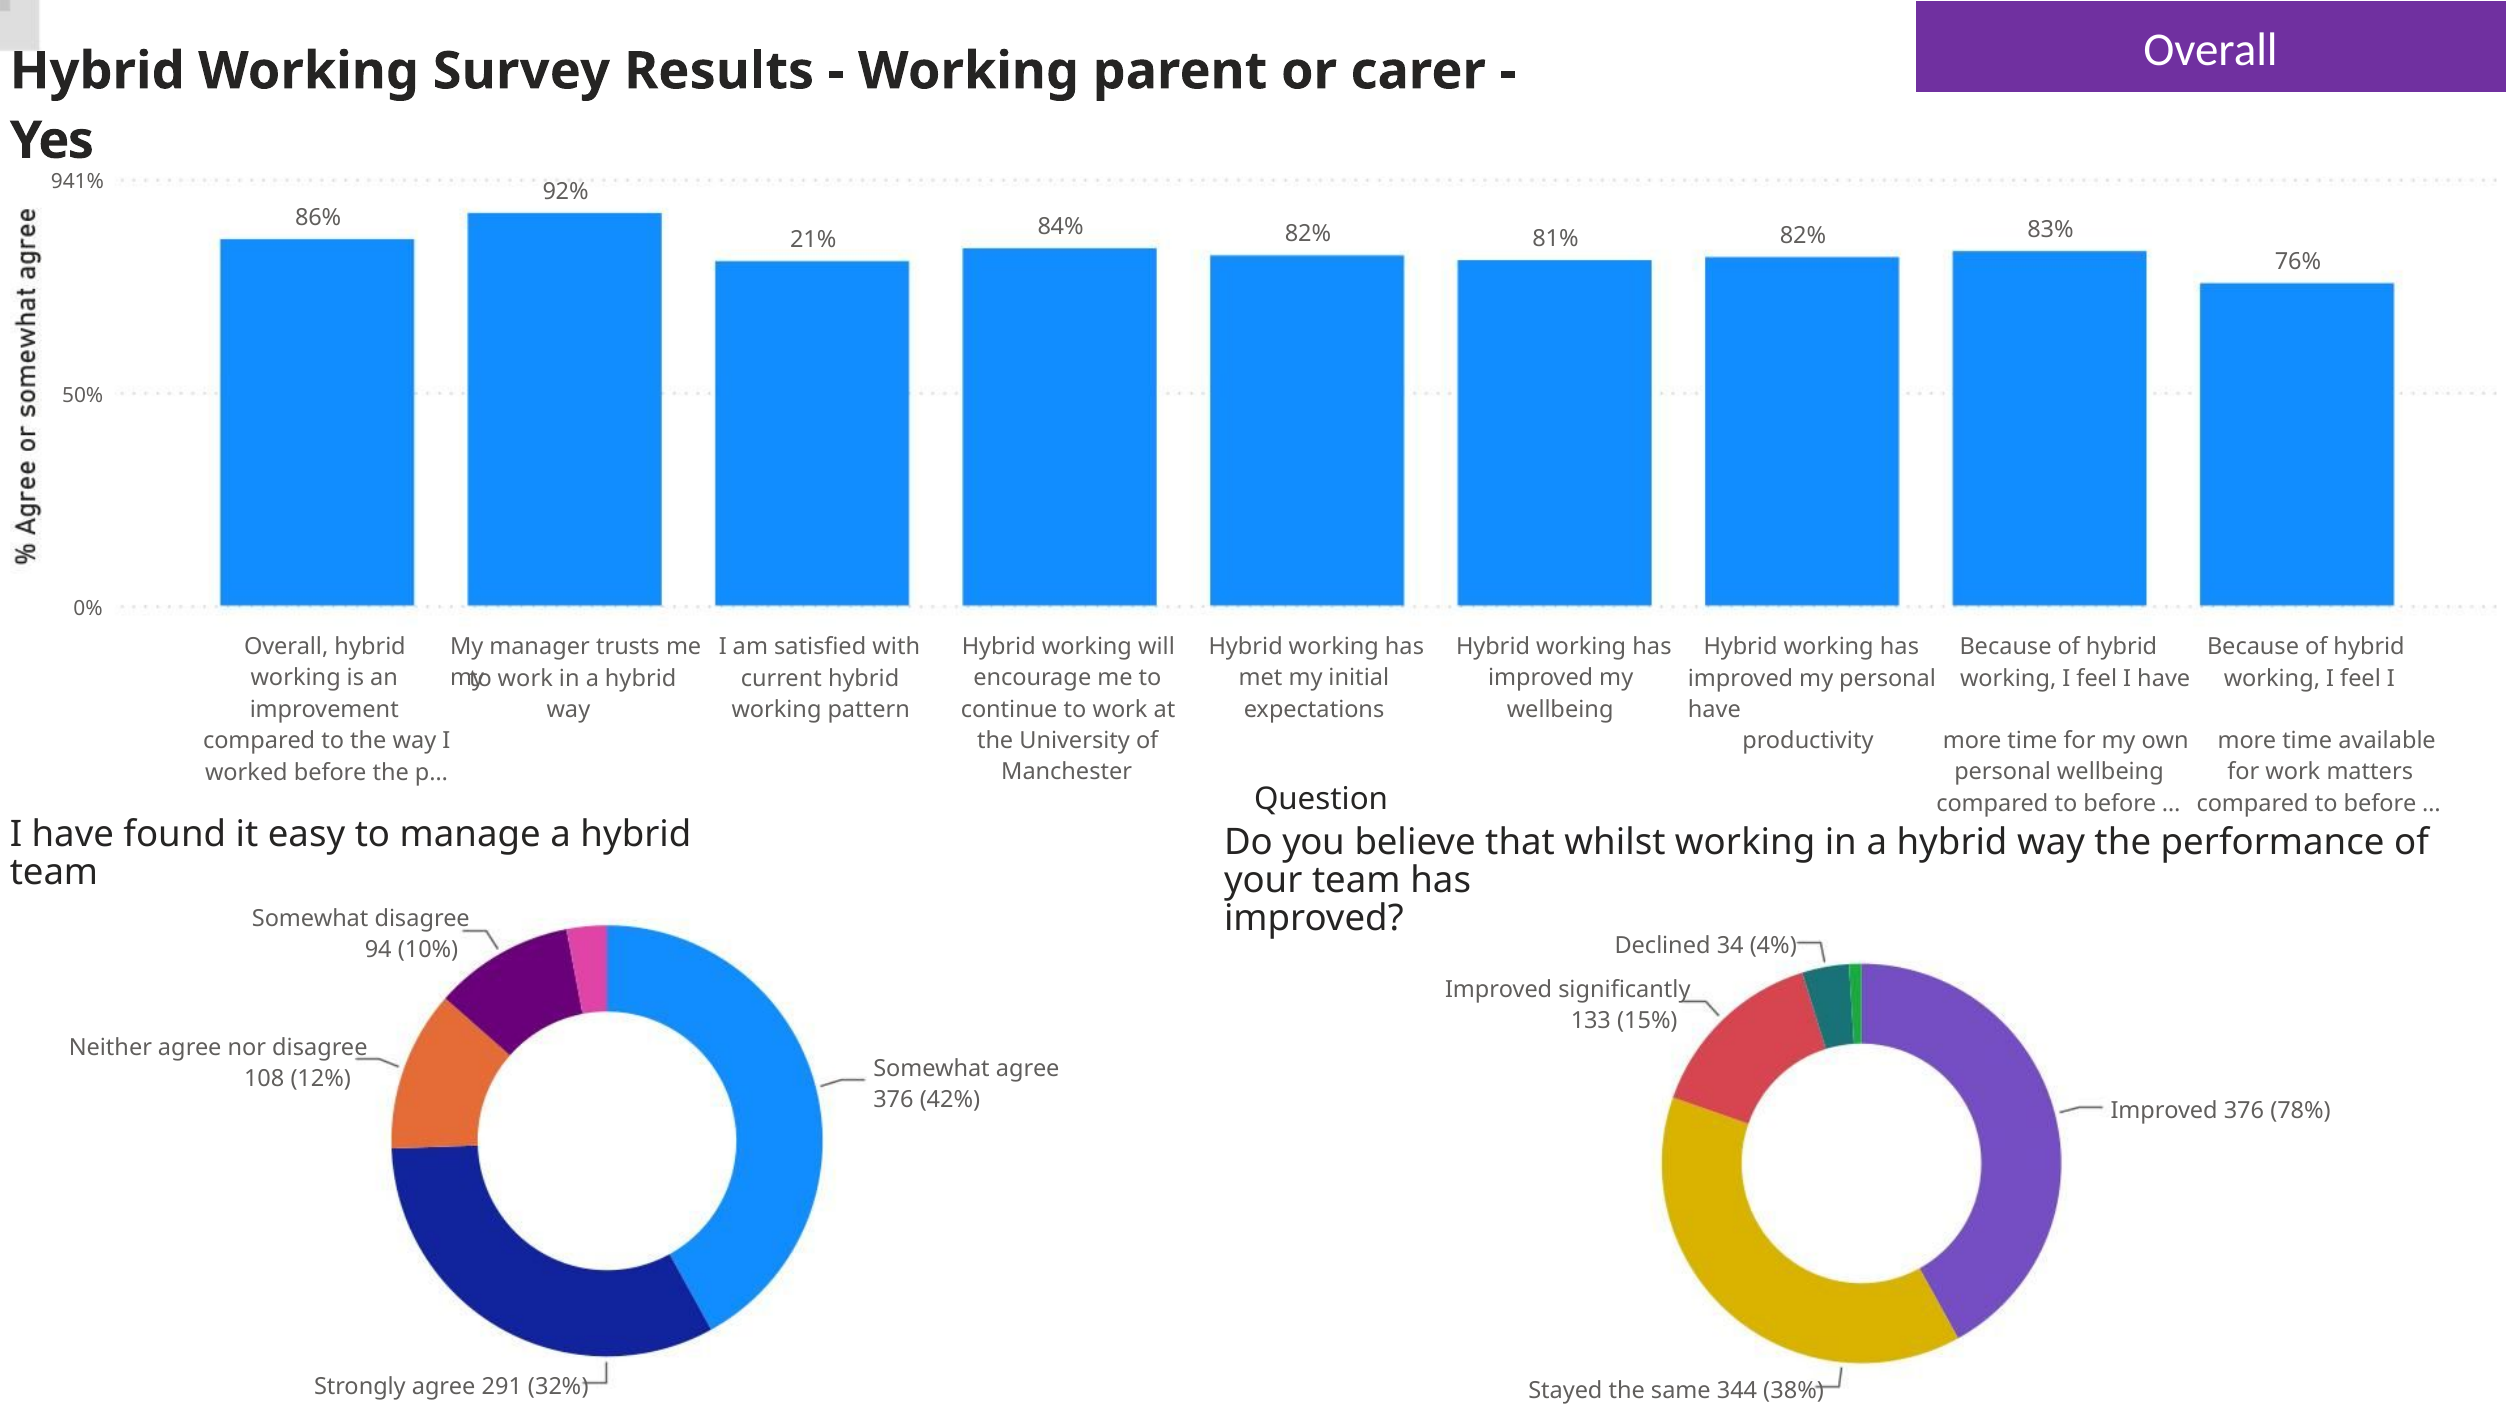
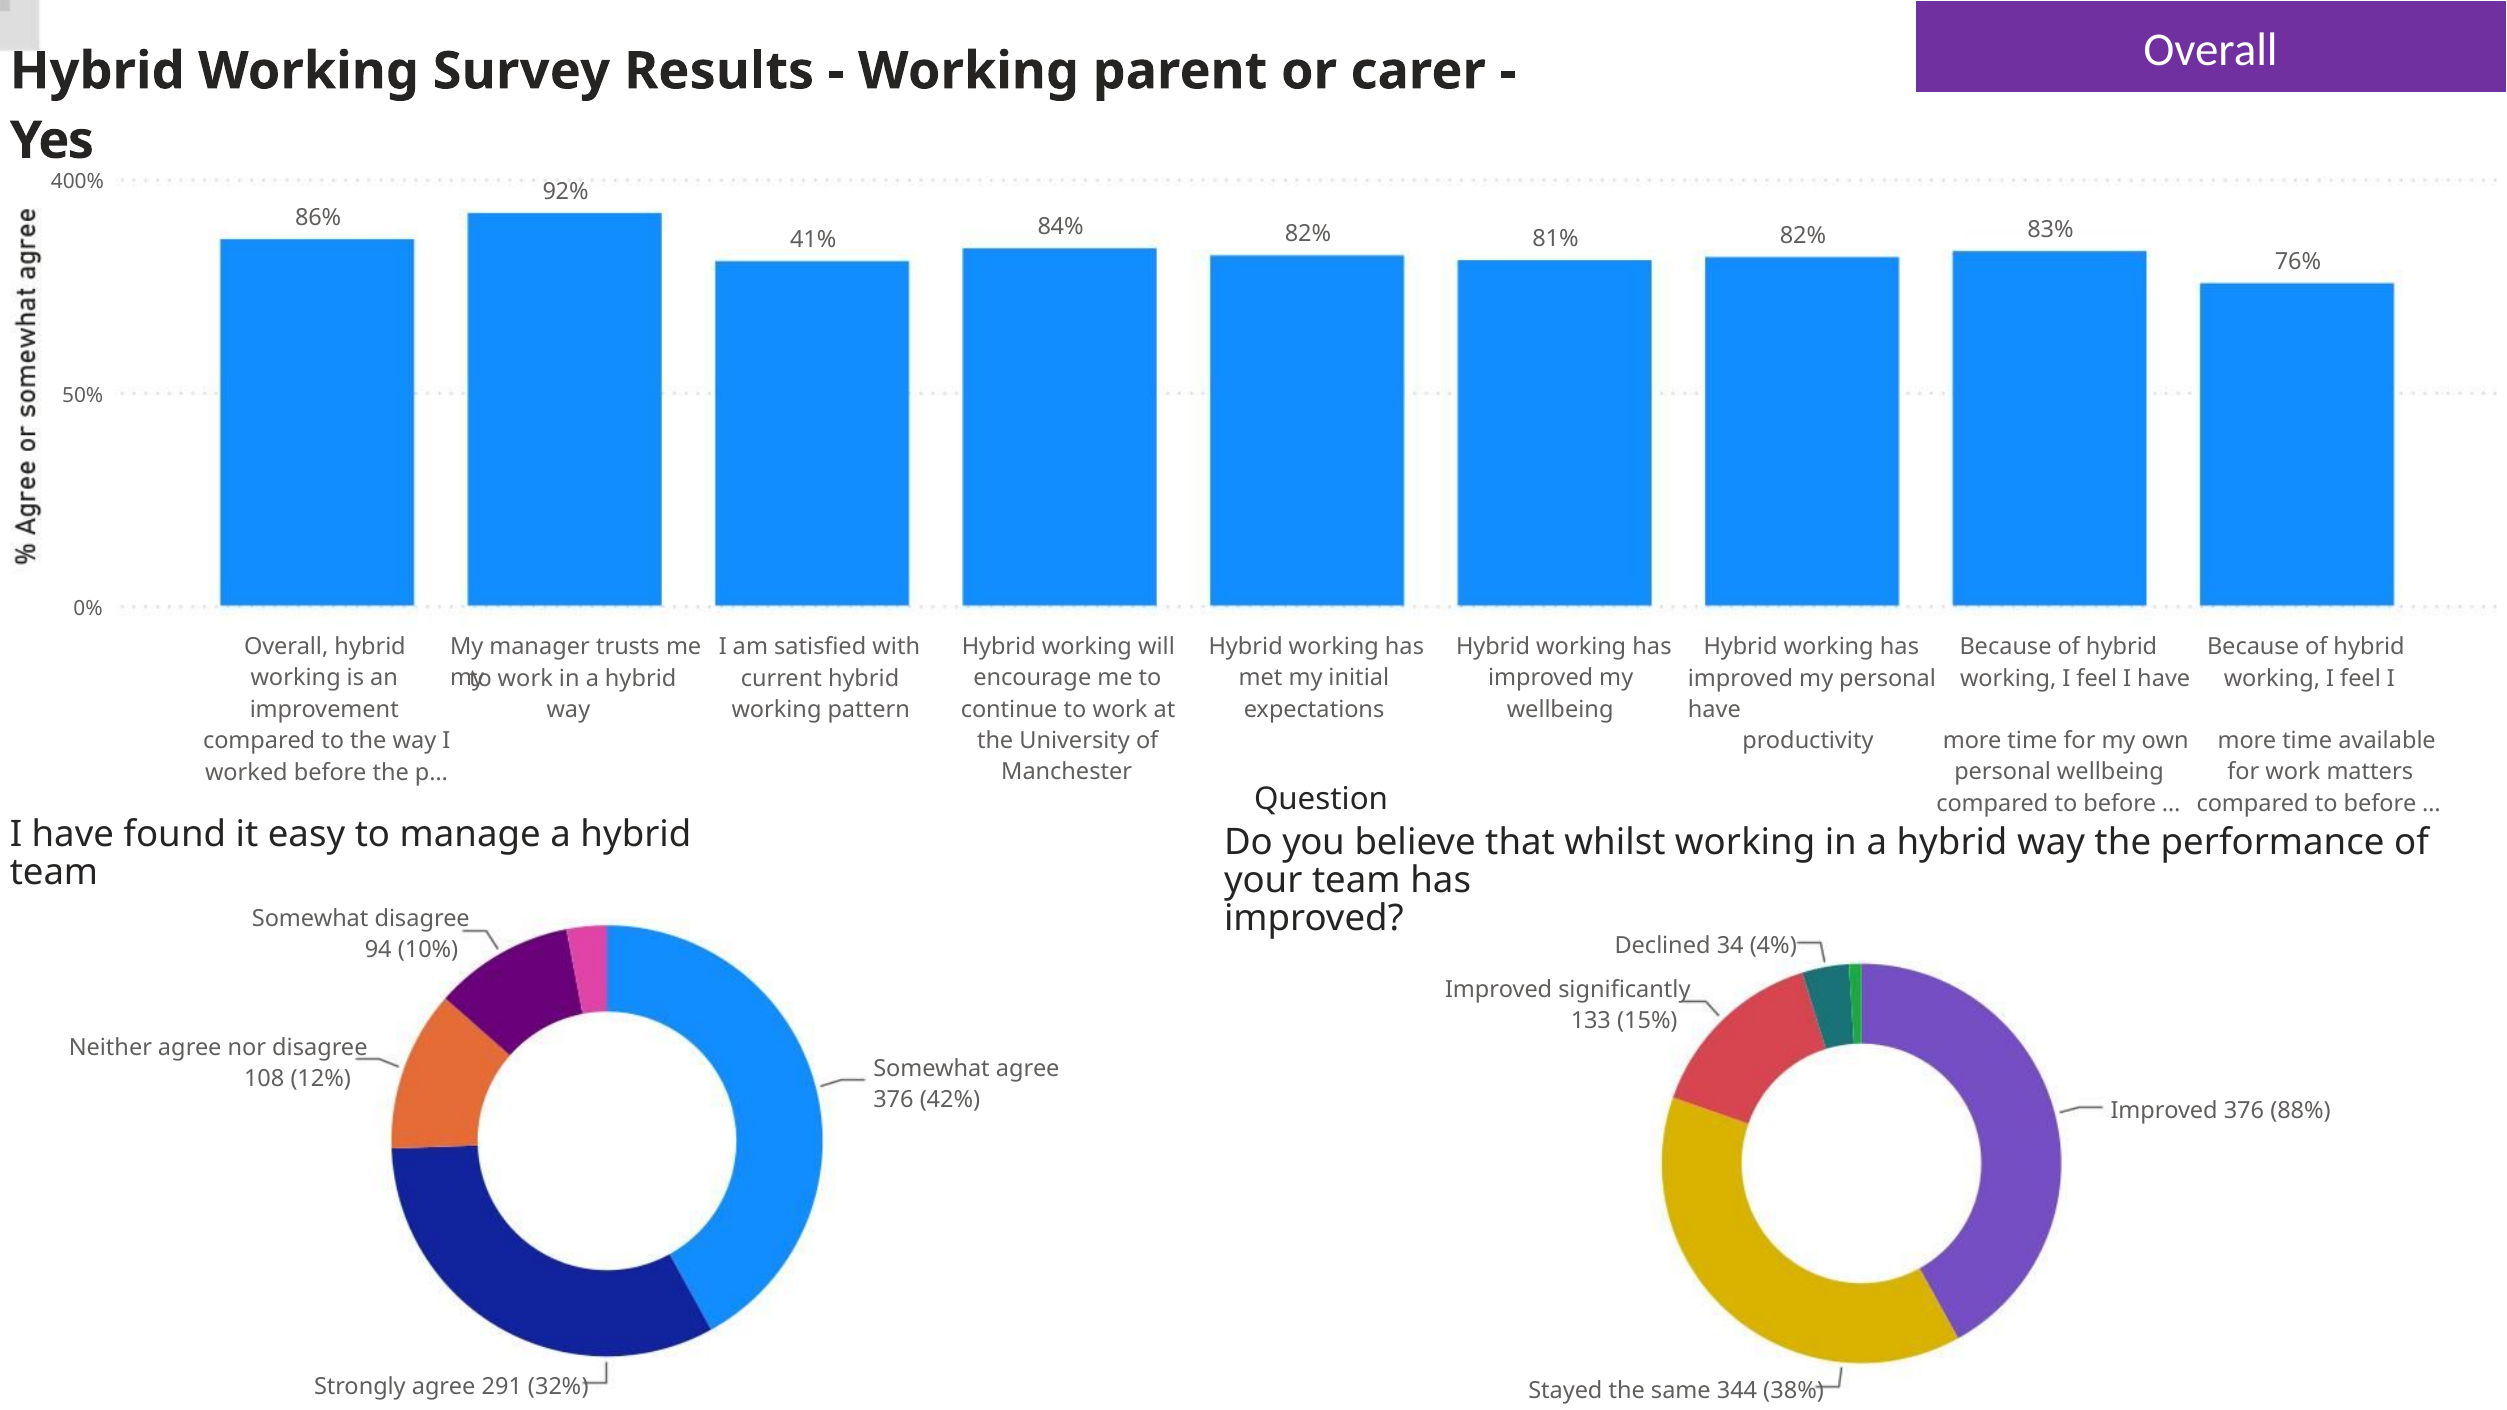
941%: 941% -> 400% (77, 182)
21%: 21% -> 41% (813, 240)
78%: 78% -> 88% (2300, 1111)
